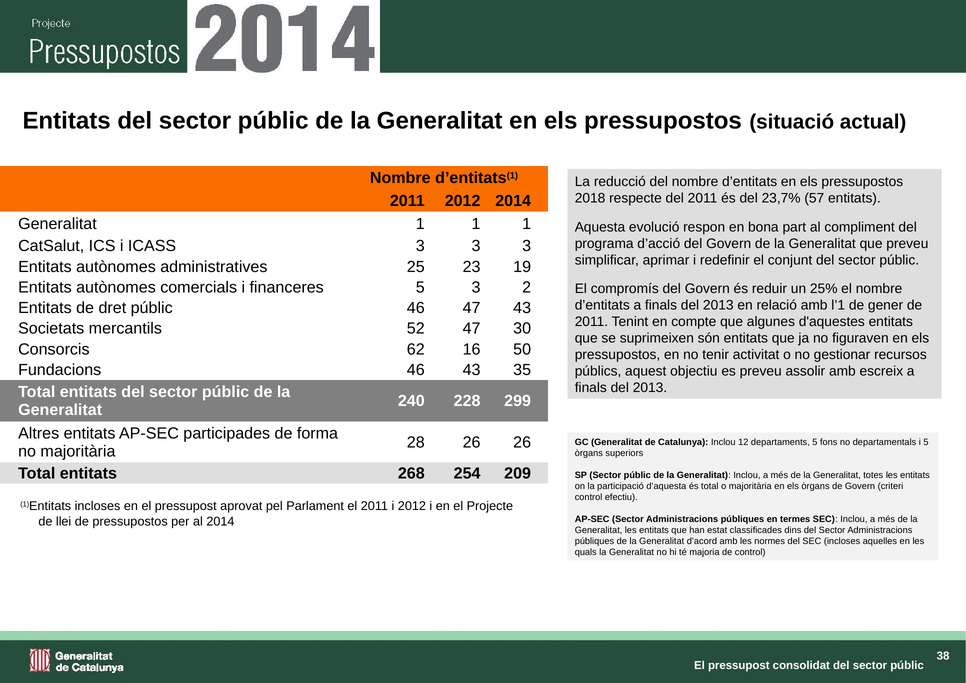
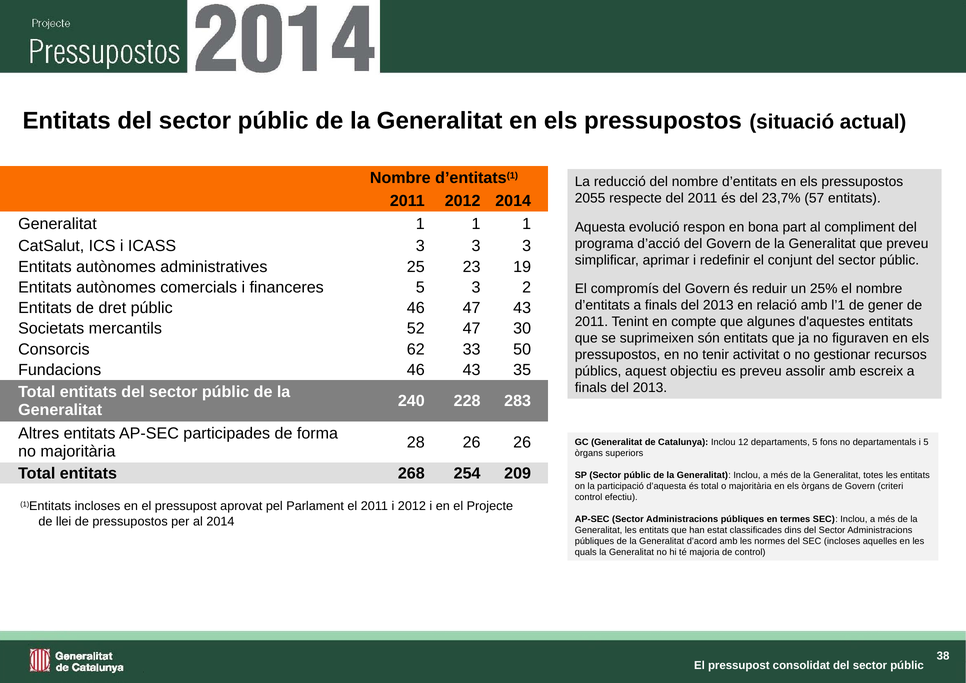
2018: 2018 -> 2055 (590, 198)
16: 16 -> 33 (472, 349)
299: 299 -> 283 (518, 401)
